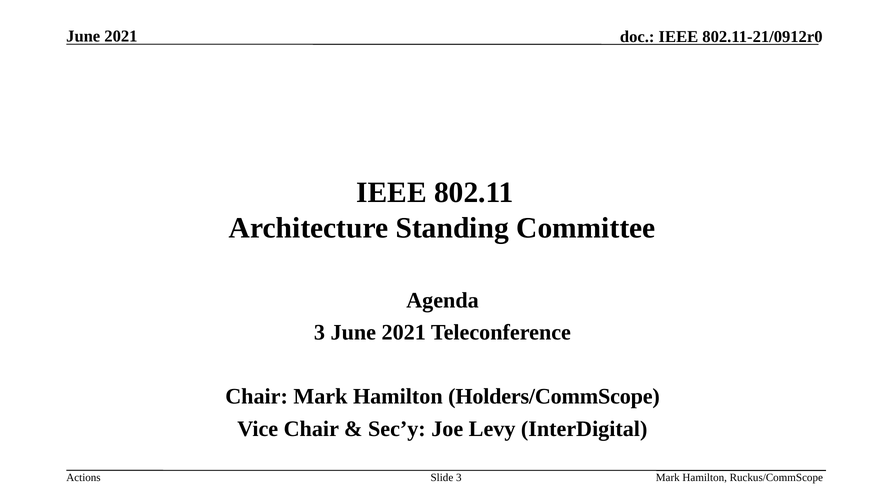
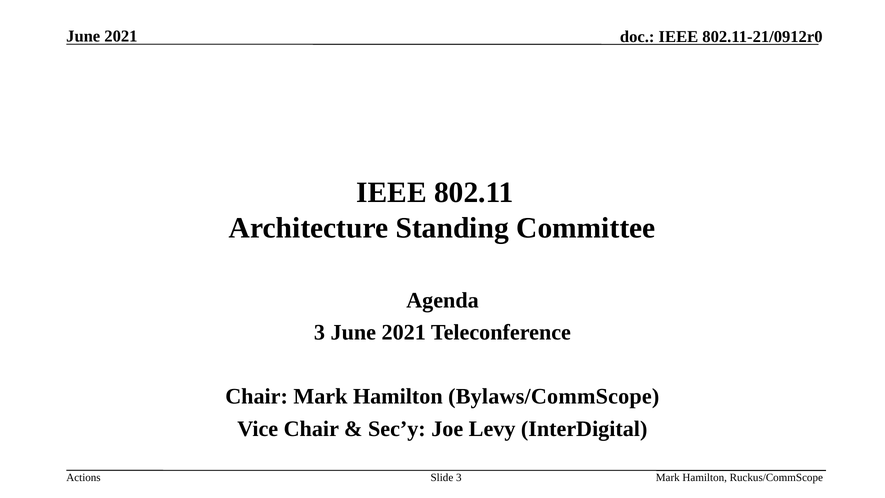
Holders/CommScope: Holders/CommScope -> Bylaws/CommScope (554, 397)
